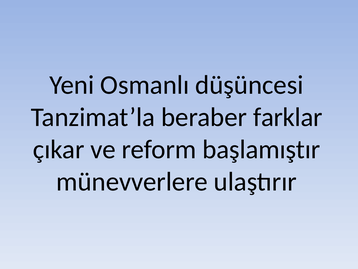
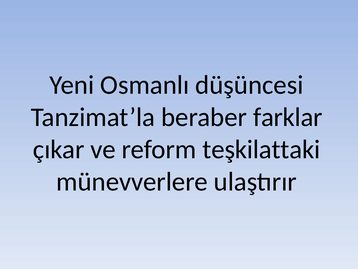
başlamıştır: başlamıştır -> teşkilattaki (261, 149)
